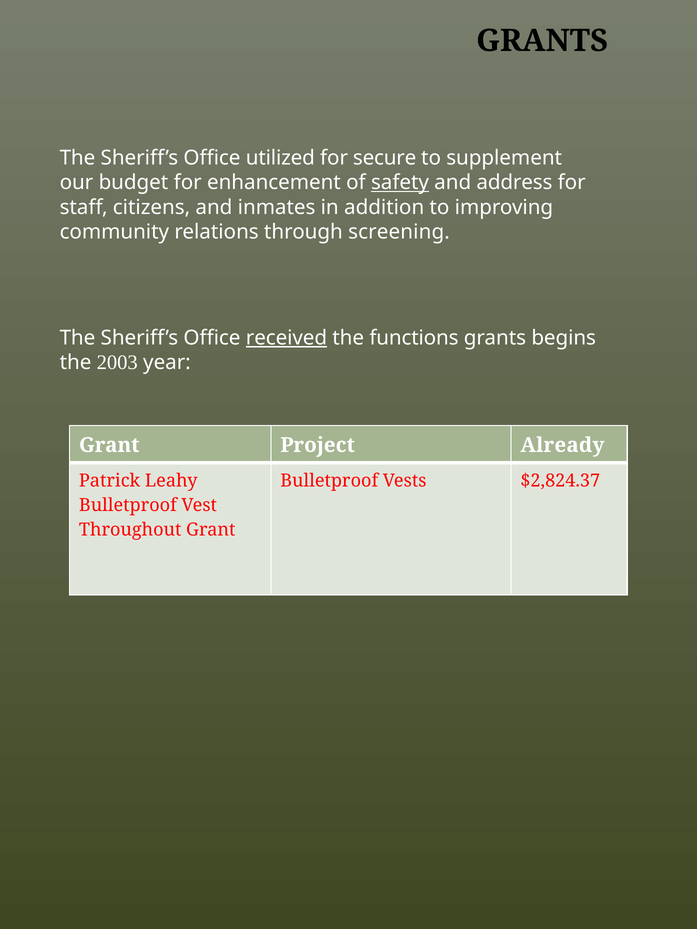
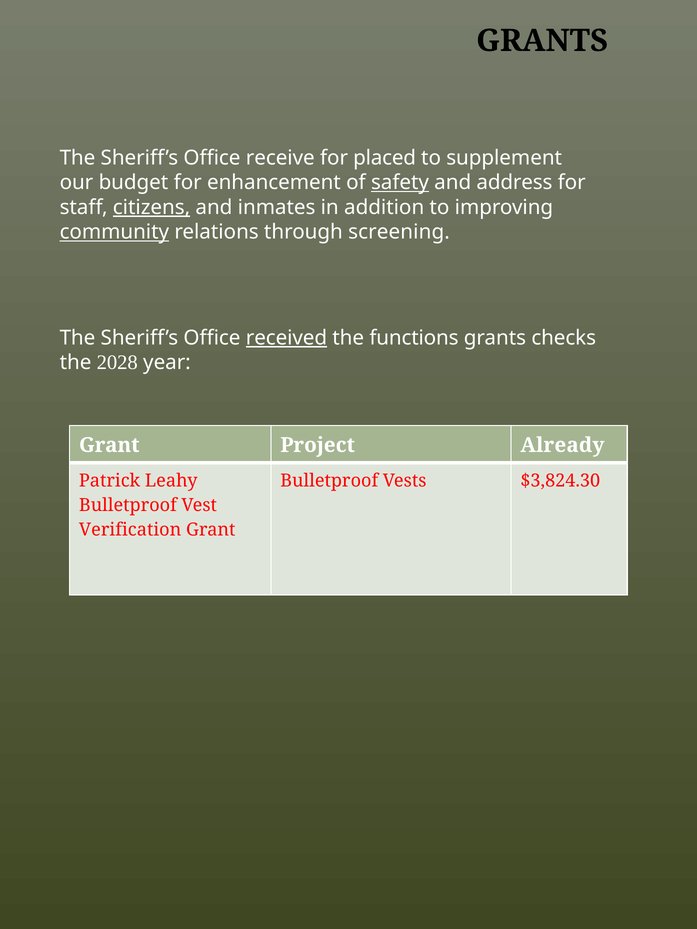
utilized: utilized -> receive (280, 158)
secure: secure -> placed (385, 158)
citizens underline: none -> present (152, 207)
community underline: none -> present (114, 232)
begins: begins -> checks (564, 338)
2003: 2003 -> 2028 (117, 363)
$2,824.37: $2,824.37 -> $3,824.30 (560, 481)
Throughout: Throughout -> Verification (130, 530)
